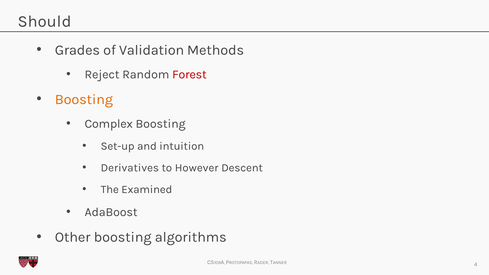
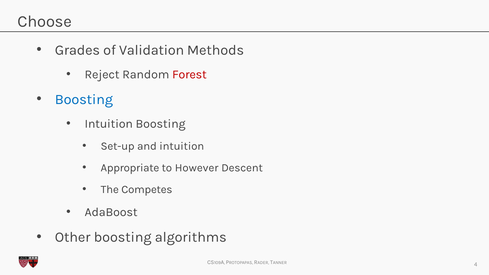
Should: Should -> Choose (45, 21)
Boosting colour: orange -> blue (84, 99)
Complex: Complex -> Intuition (109, 124)
Derivatives: Derivatives -> Appropriate (130, 168)
Examined: Examined -> Competes (147, 190)
